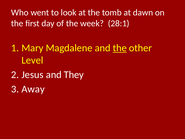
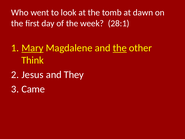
Mary underline: none -> present (32, 48)
Level: Level -> Think (33, 60)
Away: Away -> Came (33, 89)
